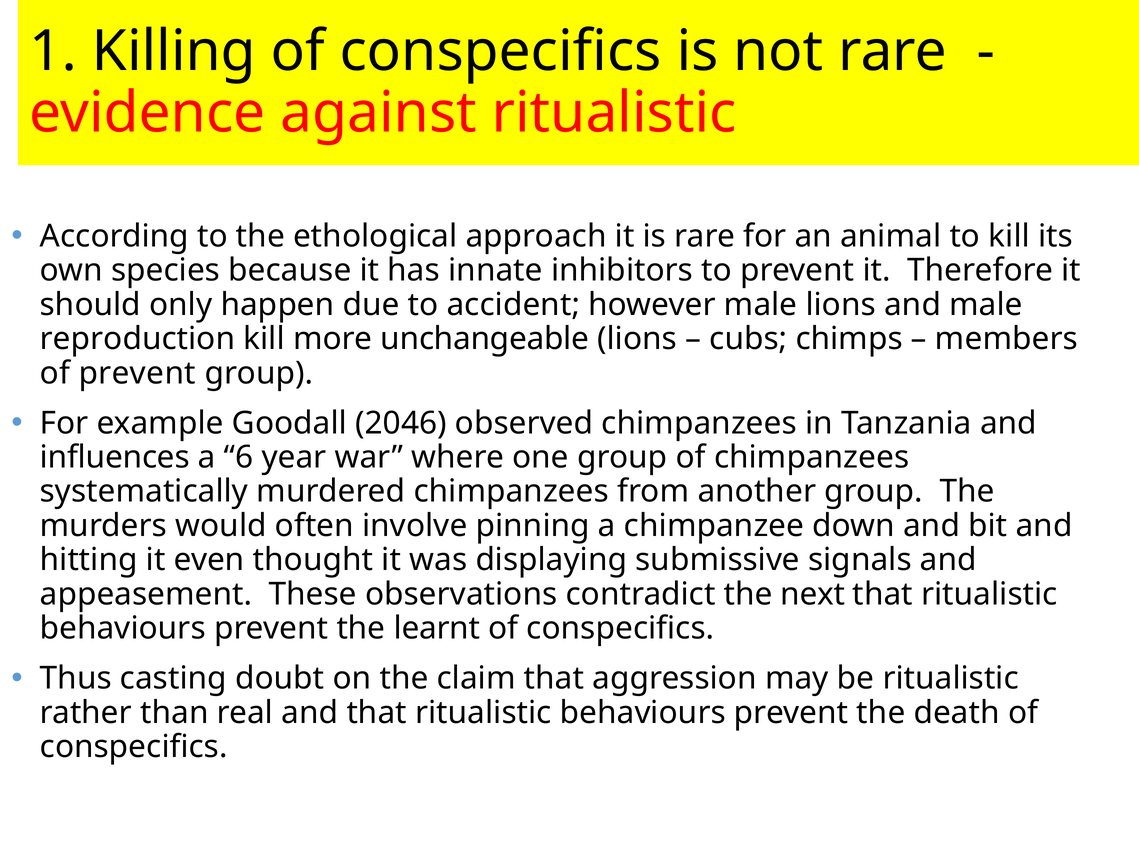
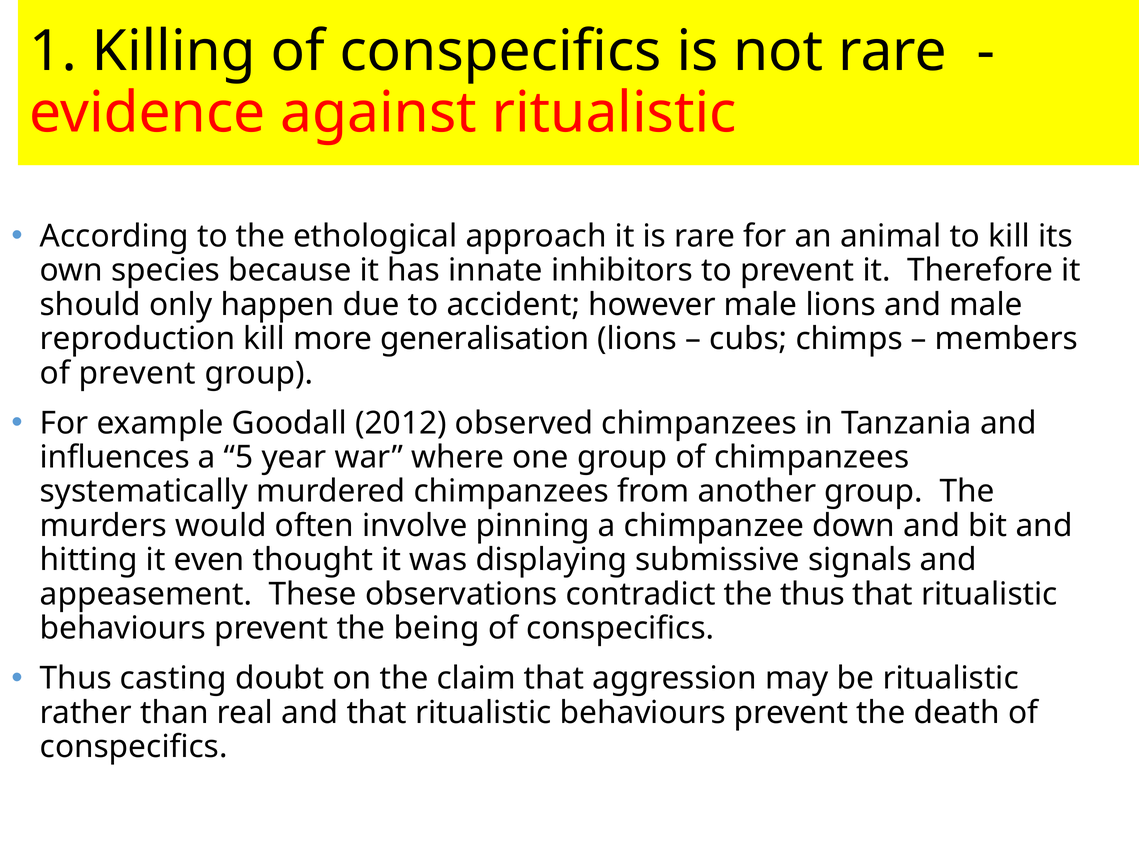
unchangeable: unchangeable -> generalisation (485, 339)
2046: 2046 -> 2012 (401, 423)
6: 6 -> 5 (239, 457)
the next: next -> thus (813, 594)
learnt: learnt -> being (437, 628)
